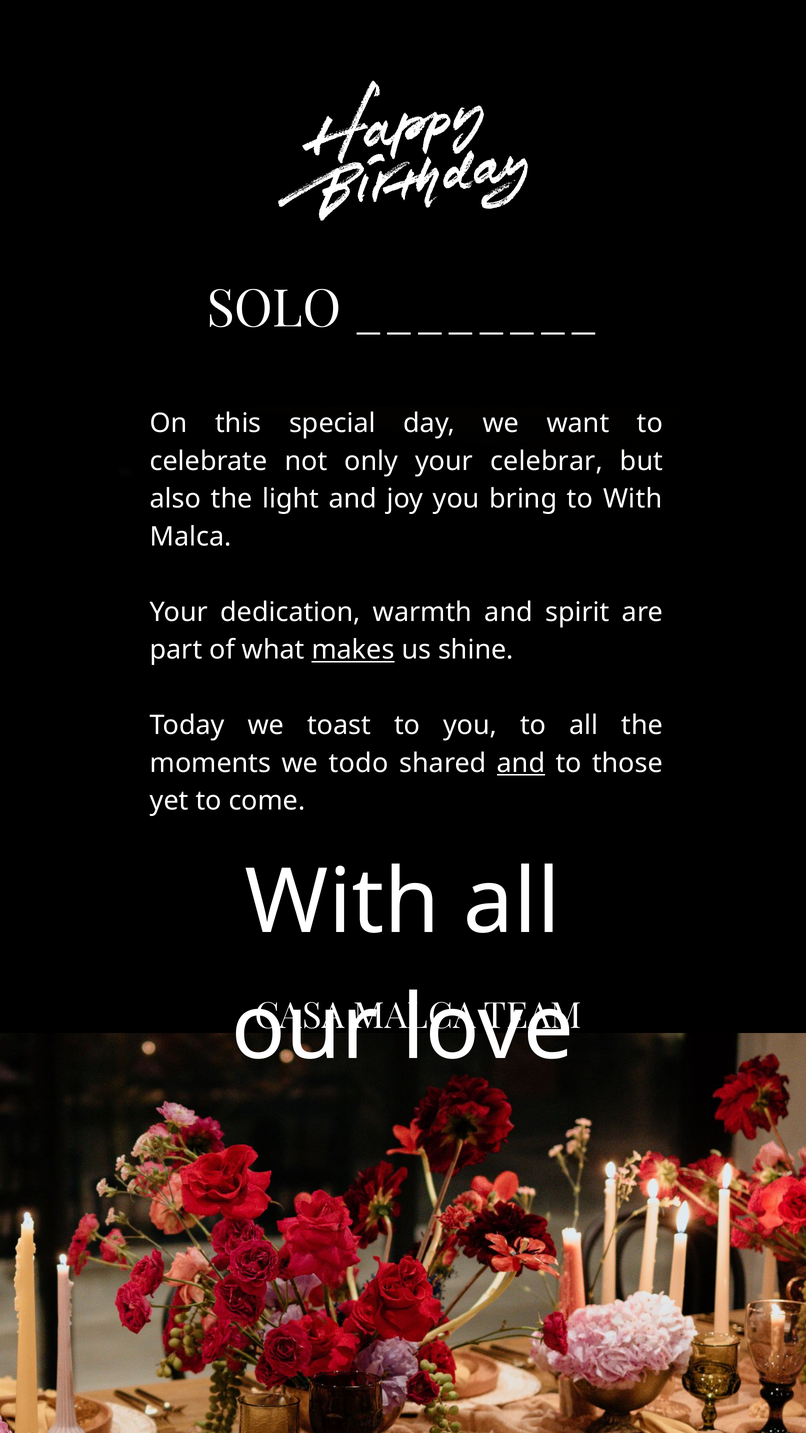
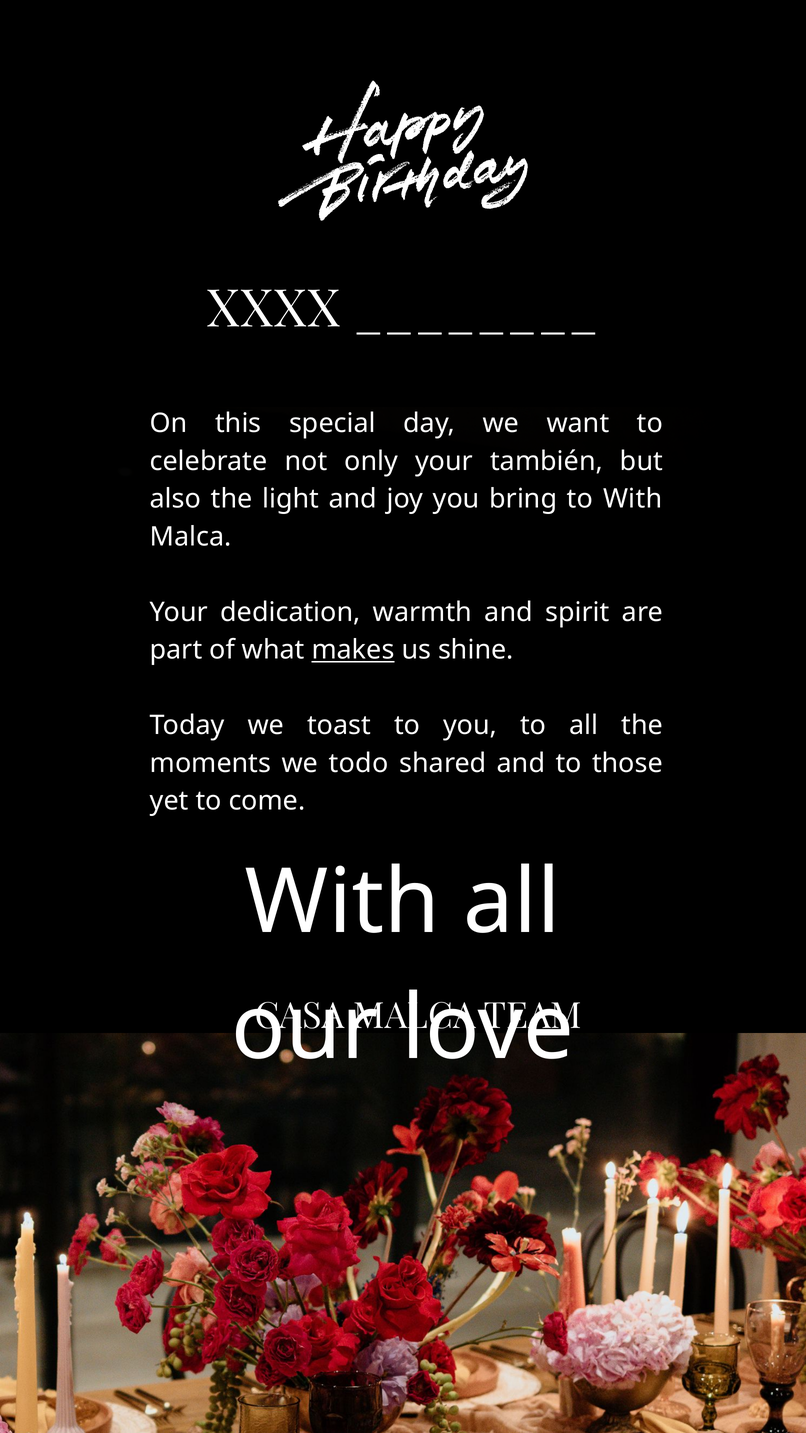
SOLO: SOLO -> XXXX (273, 310)
celebrar: celebrar -> también (547, 461)
and underline: present -> none (521, 763)
